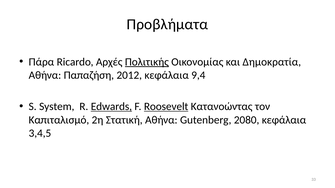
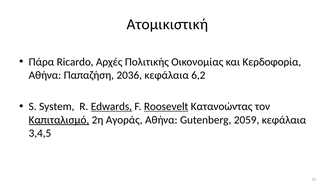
Προβλήματα: Προβλήματα -> Ατομικιστική (167, 24)
Πολιτικής underline: present -> none (147, 62)
Δημοκρατία: Δημοκρατία -> Κερδοφορία (272, 62)
2012: 2012 -> 2036 (129, 75)
9,4: 9,4 -> 6,2 (198, 75)
Καπιταλισμό underline: none -> present (59, 120)
Στατική: Στατική -> Αγοράς (124, 120)
2080: 2080 -> 2059 (247, 120)
